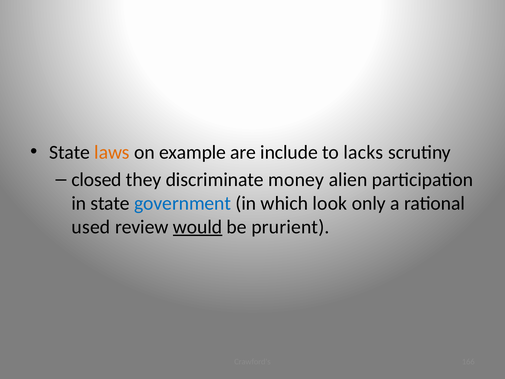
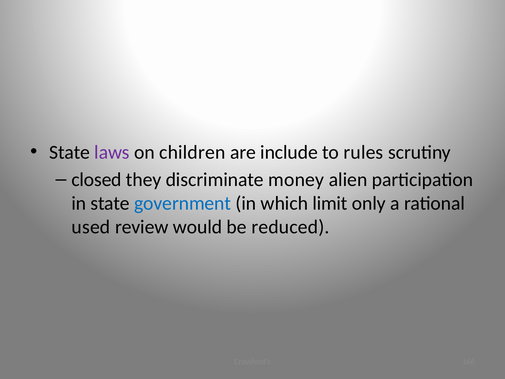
laws colour: orange -> purple (112, 152)
example: example -> children (192, 152)
lacks: lacks -> rules (363, 152)
look: look -> limit (330, 203)
would underline: present -> none (198, 227)
prurient: prurient -> reduced (290, 227)
